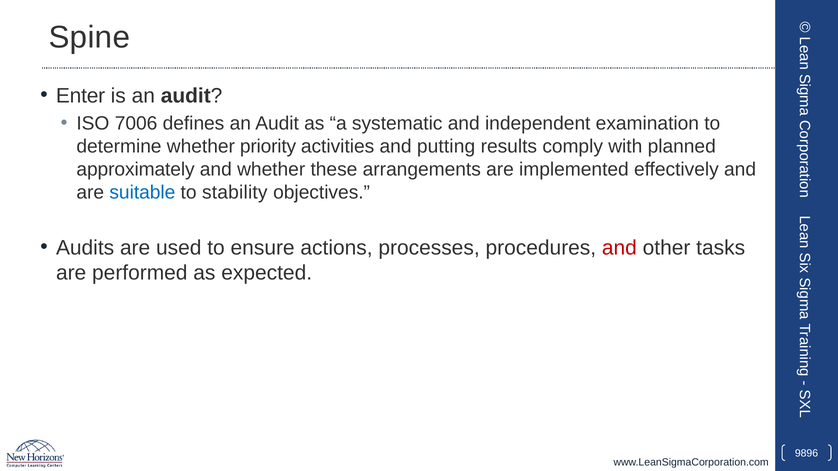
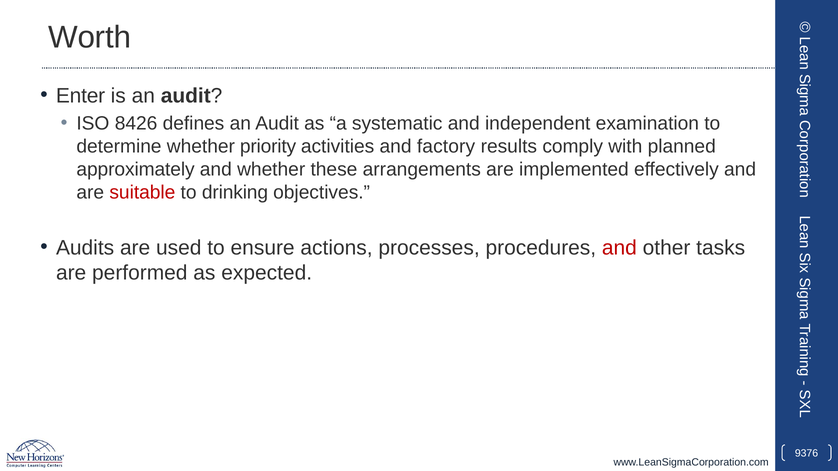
Spine: Spine -> Worth (90, 37)
7006: 7006 -> 8426 (136, 124)
putting: putting -> factory (446, 147)
suitable colour: blue -> red (142, 193)
stability: stability -> drinking (235, 193)
9896: 9896 -> 9376 (807, 454)
